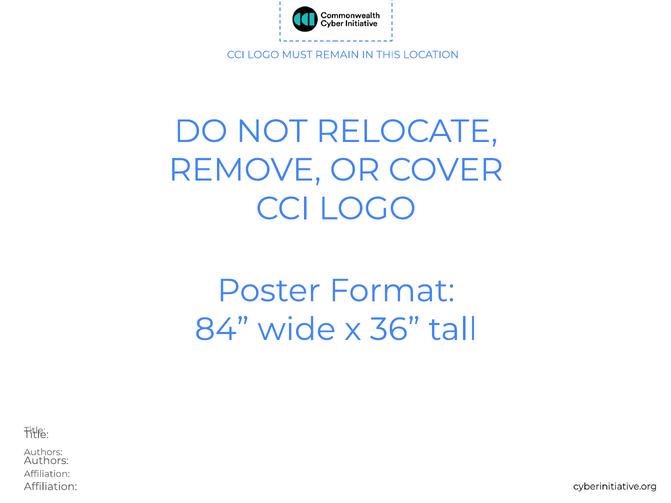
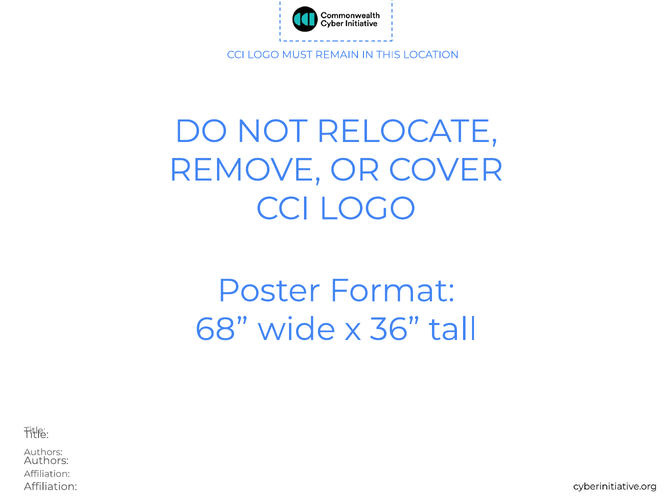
84: 84 -> 68 (222, 330)
